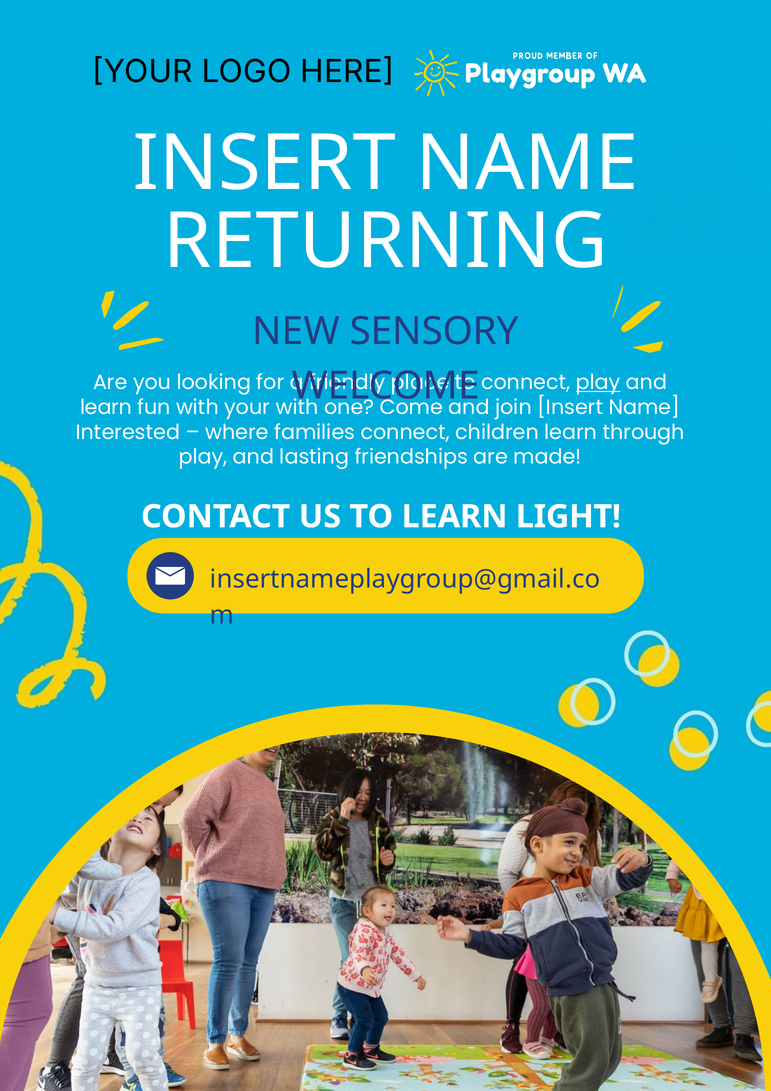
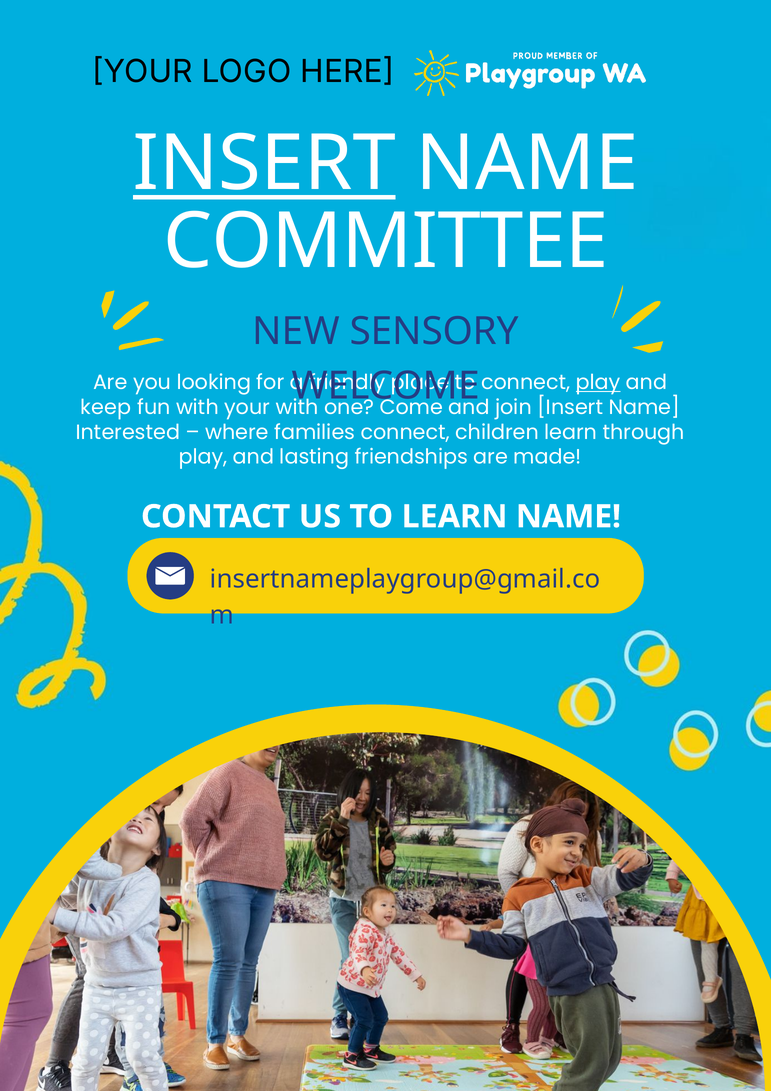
INSERT underline: none -> present (264, 164)
RETURNING: RETURNING -> COMMITTEE (386, 242)
learn: learn -> keep (106, 407)
LEARN LIGHT: LIGHT -> NAME (568, 517)
